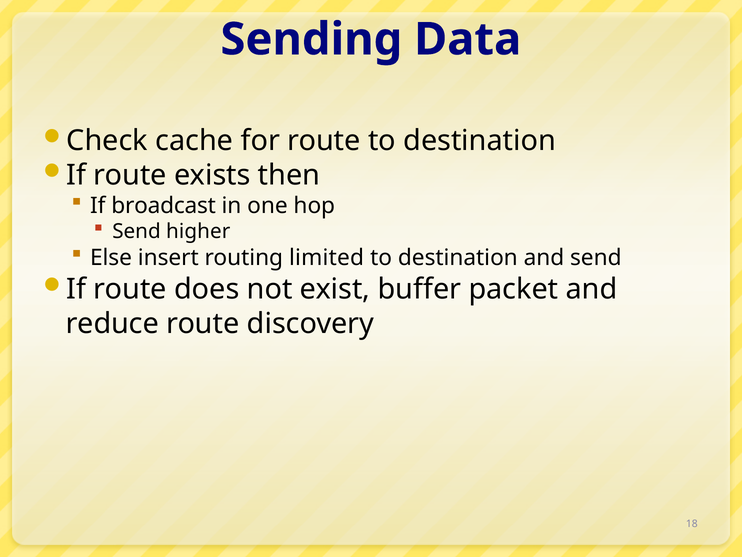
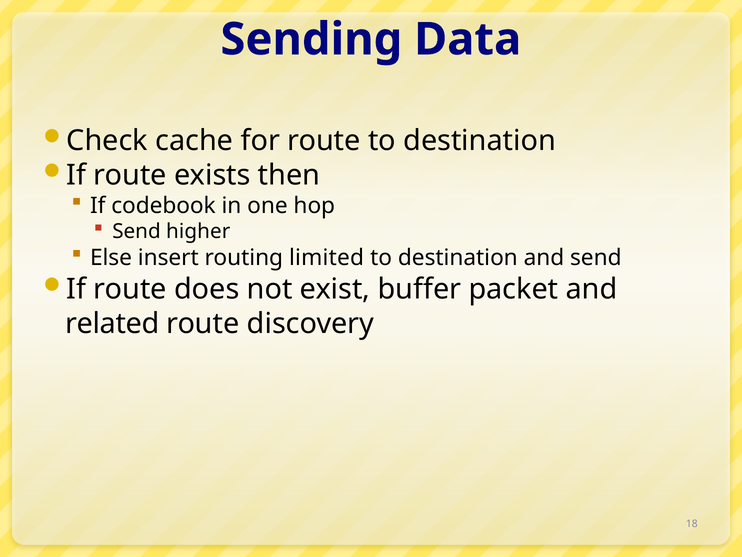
broadcast: broadcast -> codebook (164, 206)
reduce: reduce -> related (112, 324)
